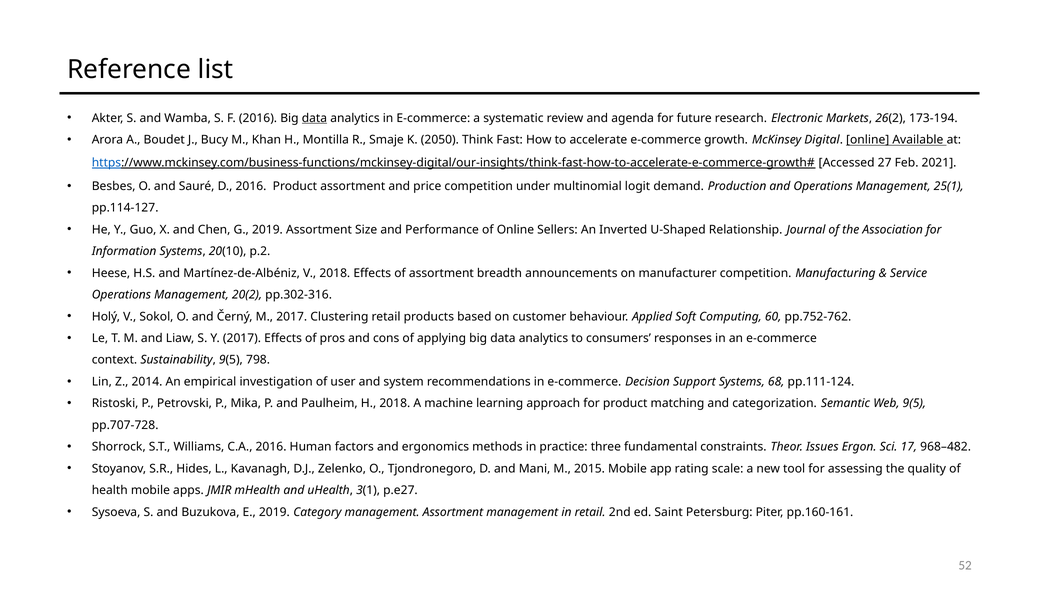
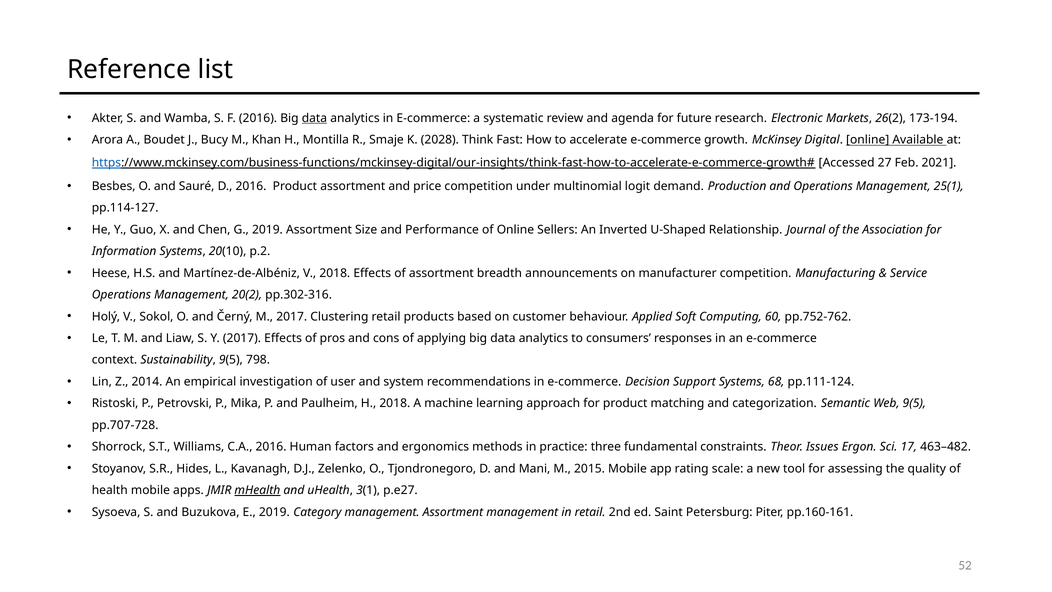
2050: 2050 -> 2028 (440, 140)
968–482: 968–482 -> 463–482 (946, 447)
mHealth underline: none -> present (257, 490)
